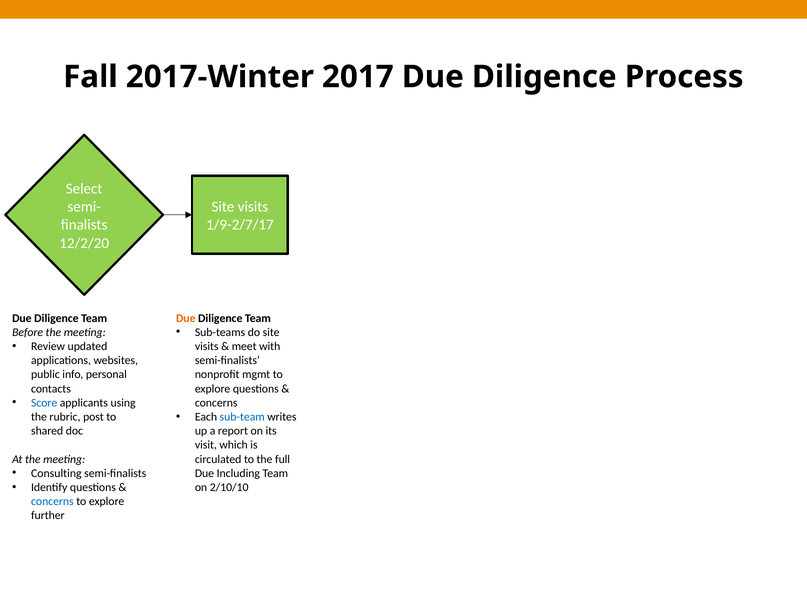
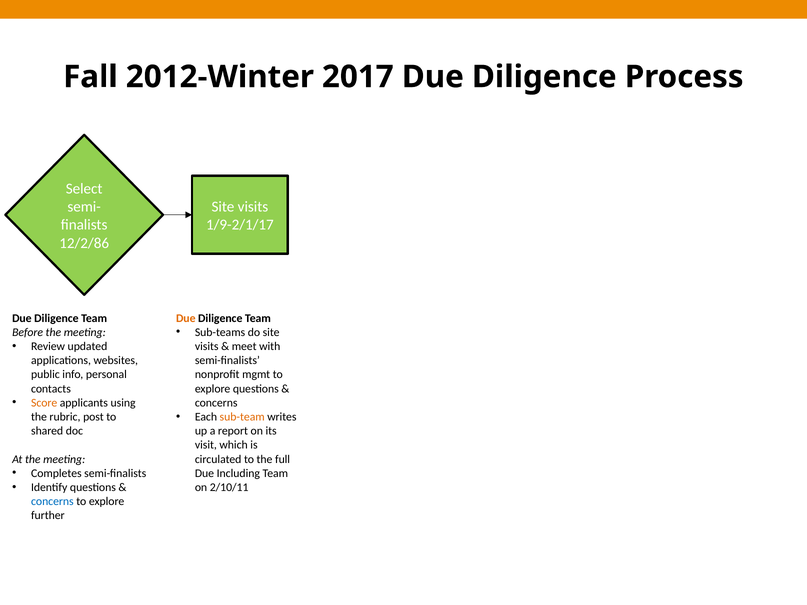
2017-Winter: 2017-Winter -> 2012-Winter (220, 77)
1/9-2/7/17: 1/9-2/7/17 -> 1/9-2/1/17 (240, 225)
12/2/20: 12/2/20 -> 12/2/86 (84, 243)
Score colour: blue -> orange (44, 403)
sub-team colour: blue -> orange (242, 417)
Consulting: Consulting -> Completes (56, 473)
2/10/10: 2/10/10 -> 2/10/11 (229, 488)
